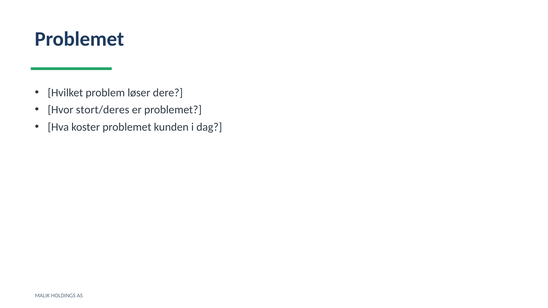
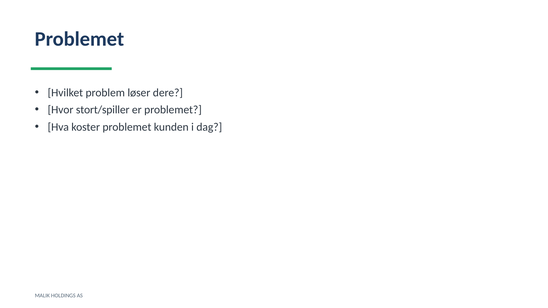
stort/deres: stort/deres -> stort/spiller (103, 110)
